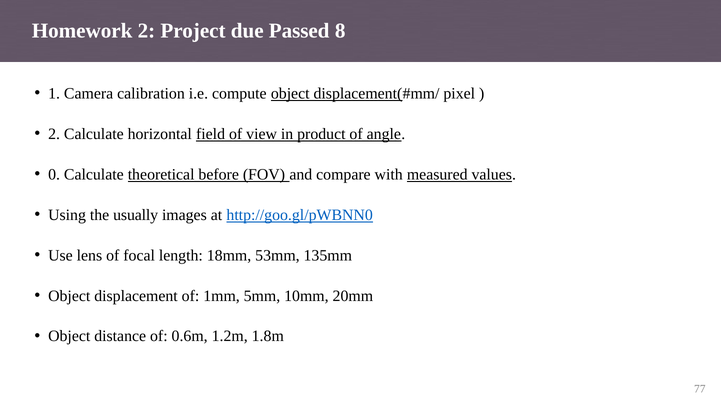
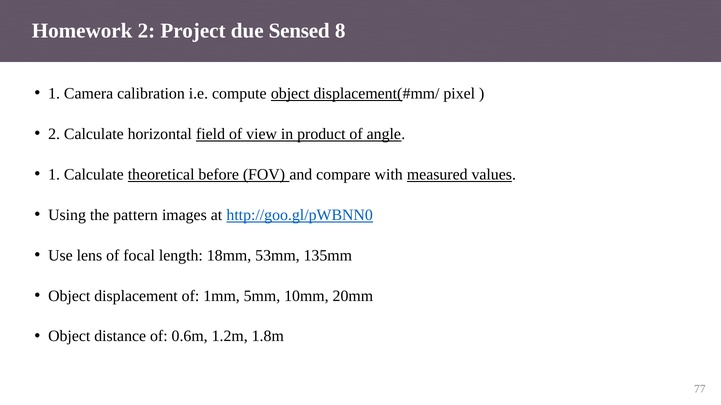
Passed: Passed -> Sensed (299, 31)
0: 0 -> 1 (54, 175)
usually: usually -> pattern (136, 215)
